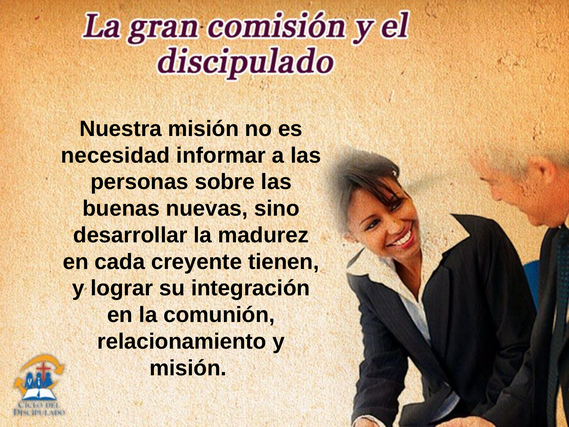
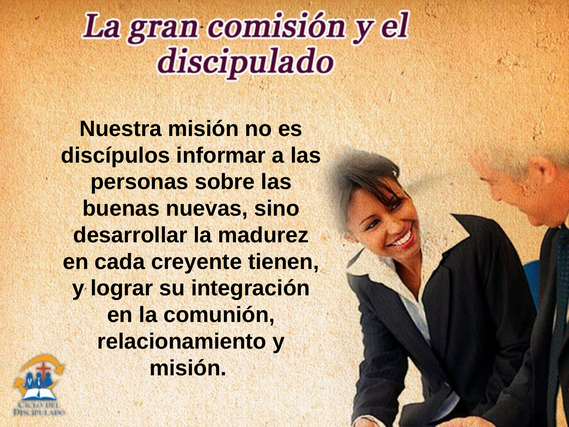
necesidad: necesidad -> discípulos (116, 155)
